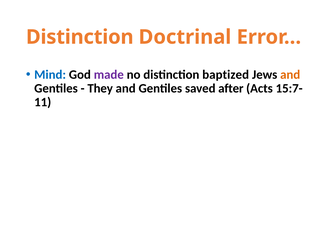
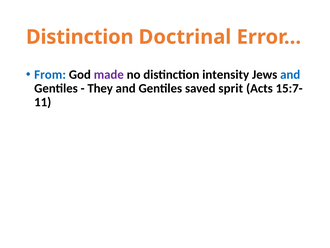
Mind: Mind -> From (50, 74)
baptized: baptized -> intensity (226, 74)
and colour: orange -> blue (290, 74)
after: after -> sprit (231, 88)
